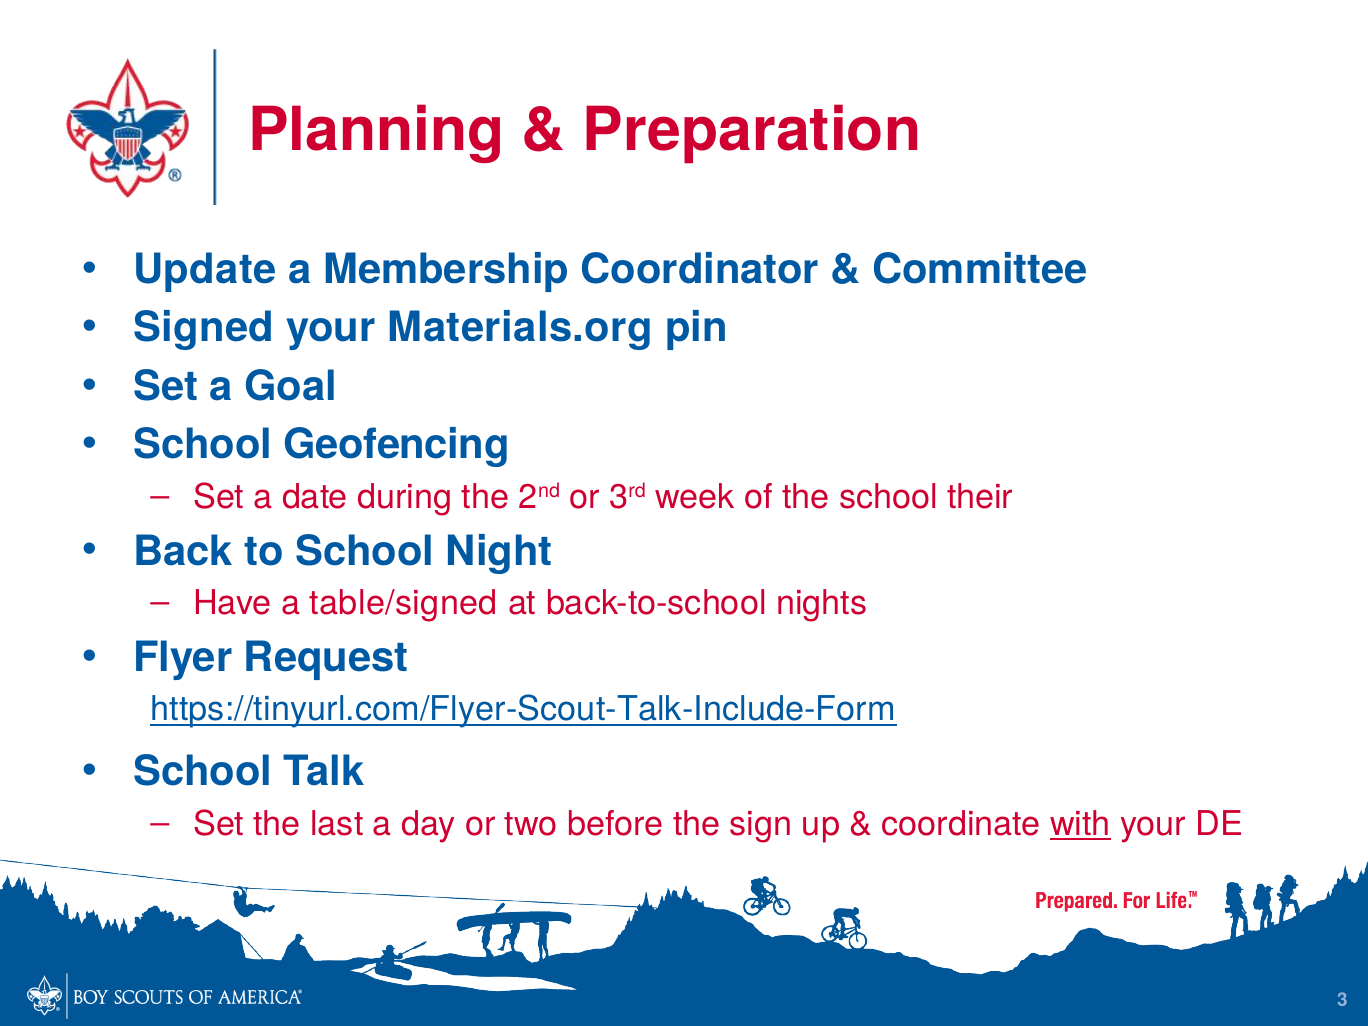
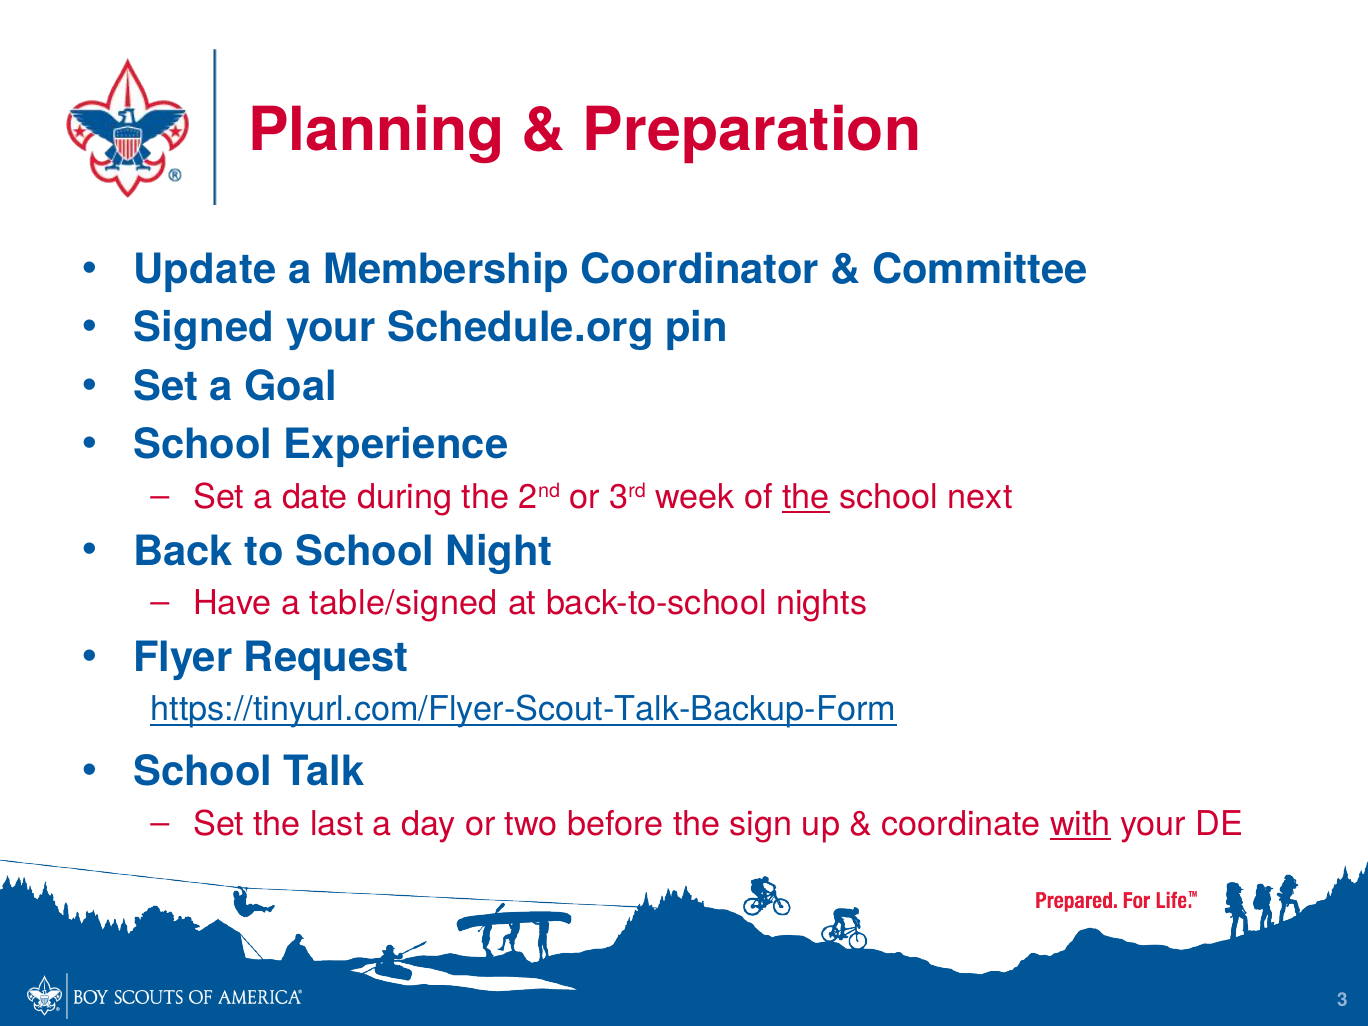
Materials.org: Materials.org -> Schedule.org (521, 328)
Geofencing: Geofencing -> Experience (396, 445)
the underline: none -> present (806, 497)
their: their -> next (980, 497)
https://tinyurl.com/Flyer-Scout-Talk-Include-Form: https://tinyurl.com/Flyer-Scout-Talk-Include-Form -> https://tinyurl.com/Flyer-Scout-Talk-Backup-Form (523, 710)
